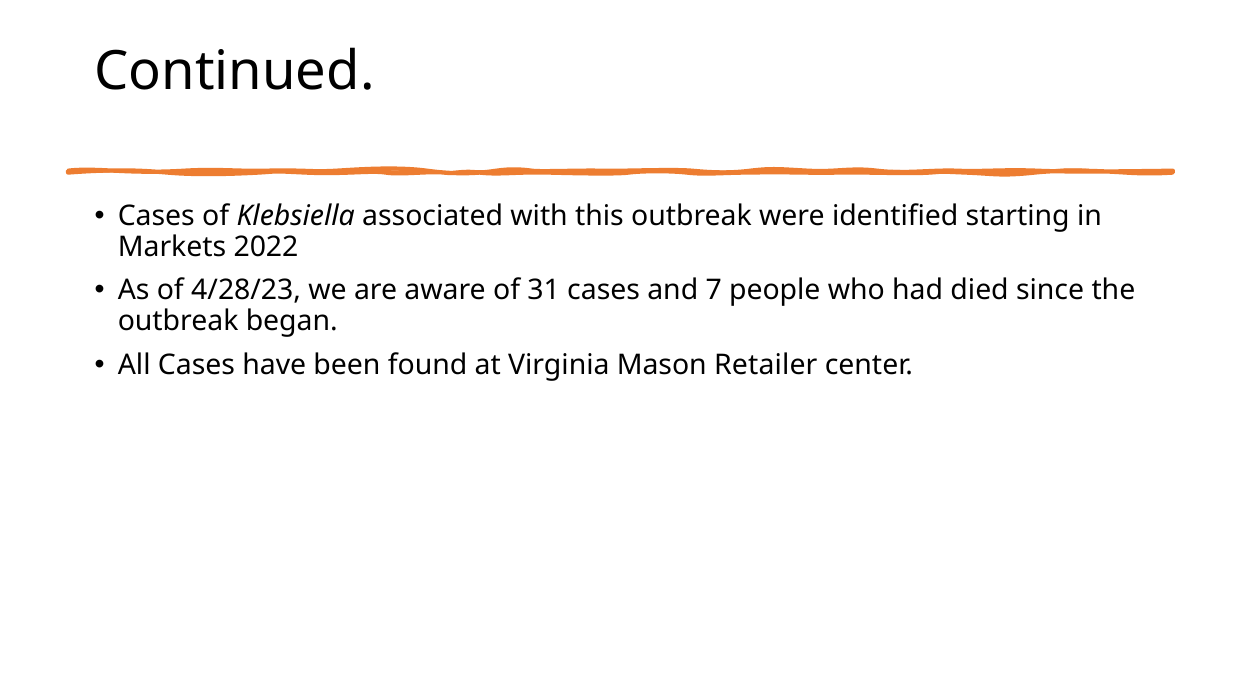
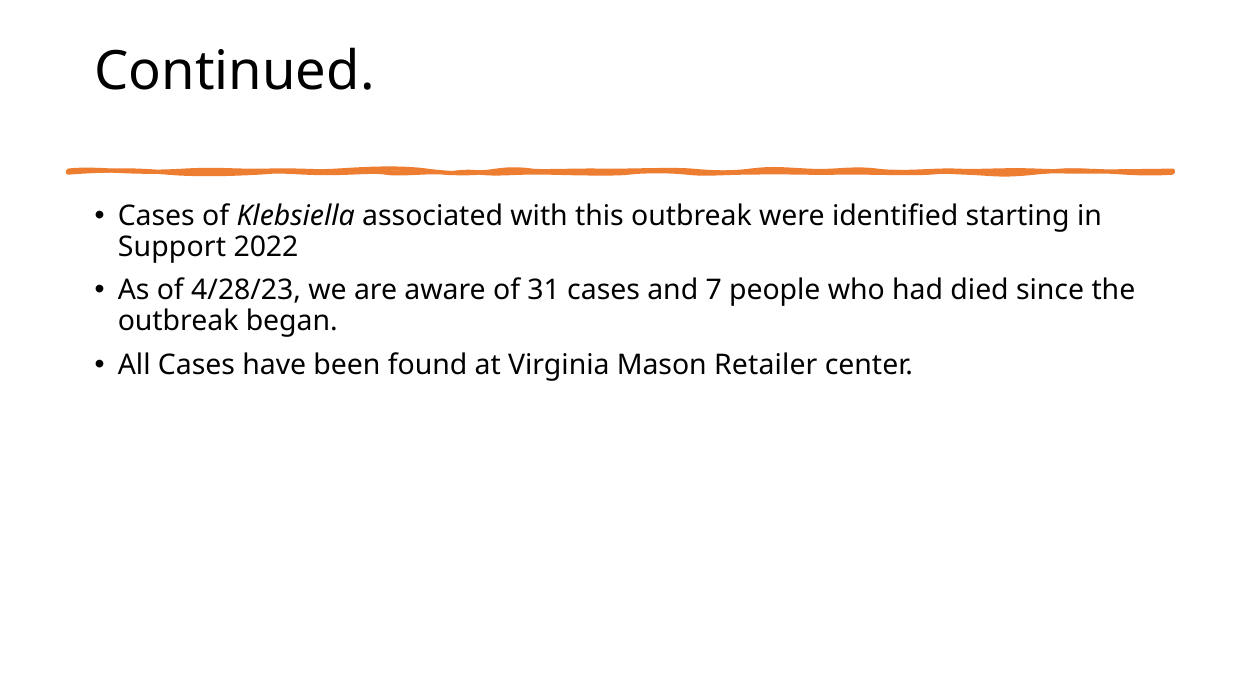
Markets: Markets -> Support (172, 247)
